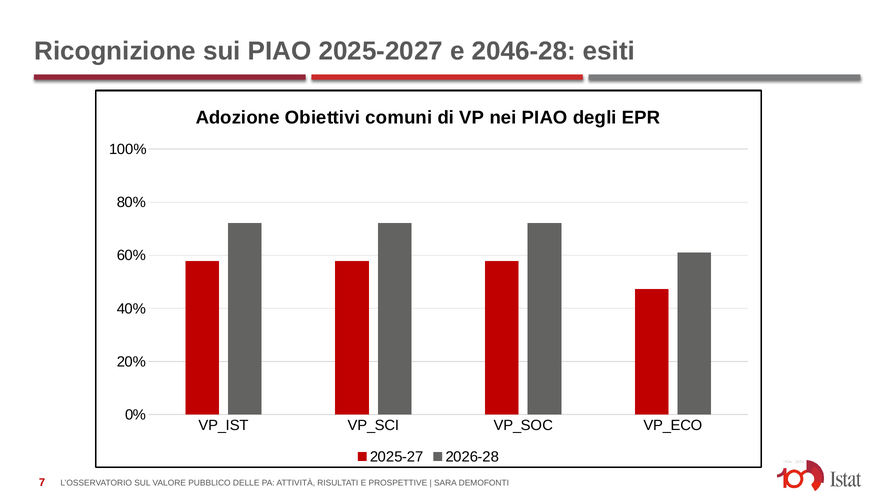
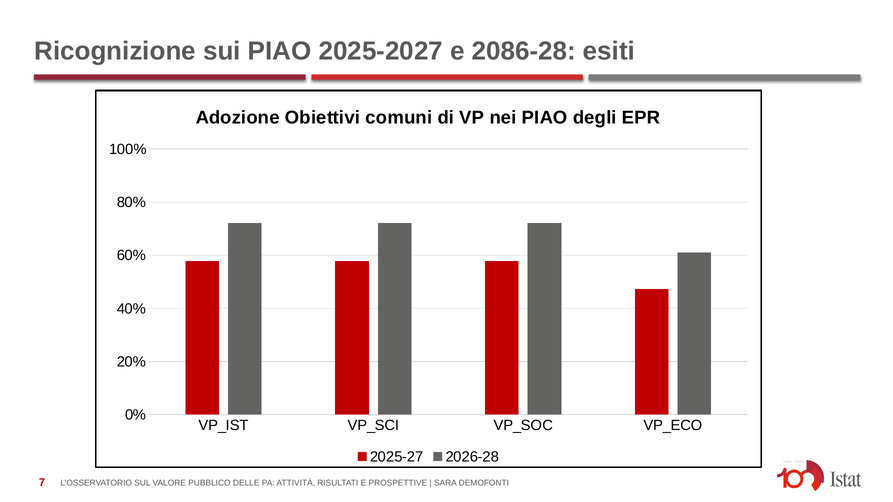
2046-28: 2046-28 -> 2086-28 (524, 51)
